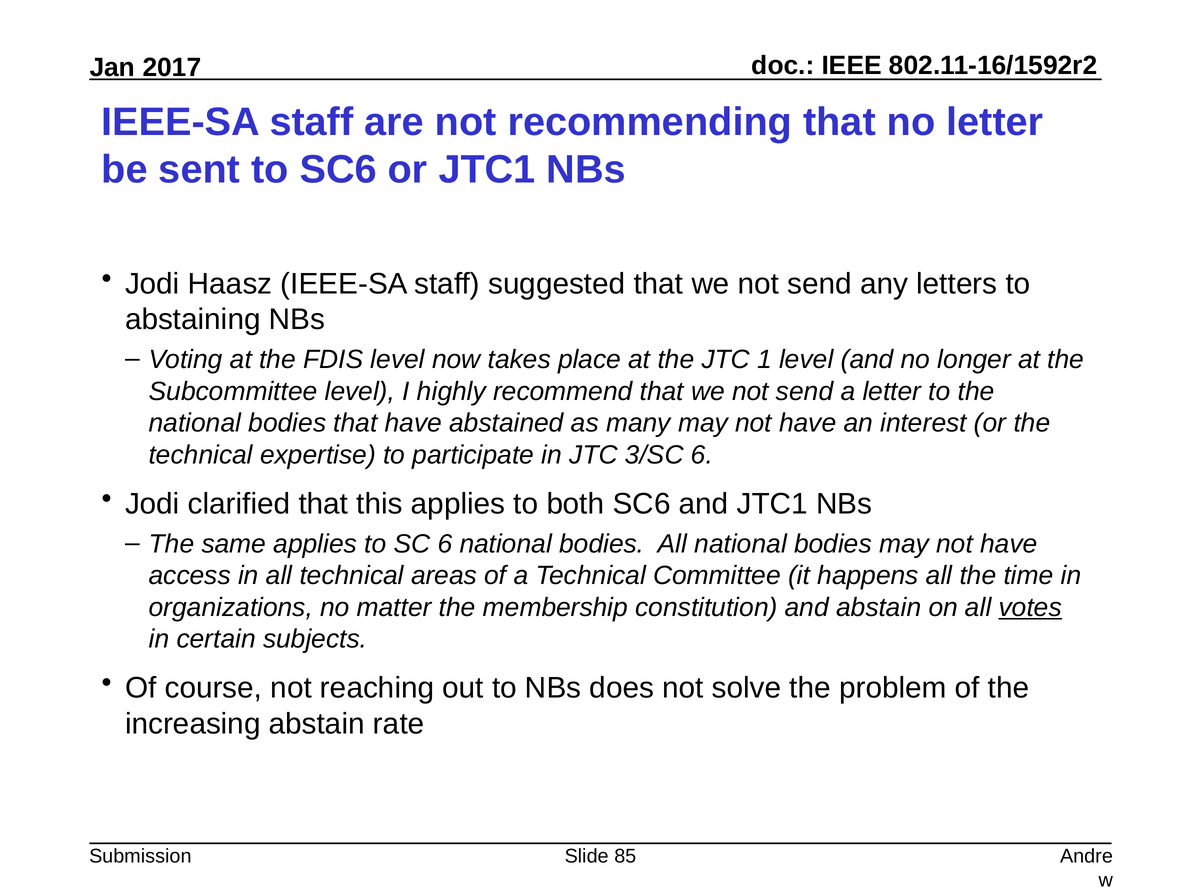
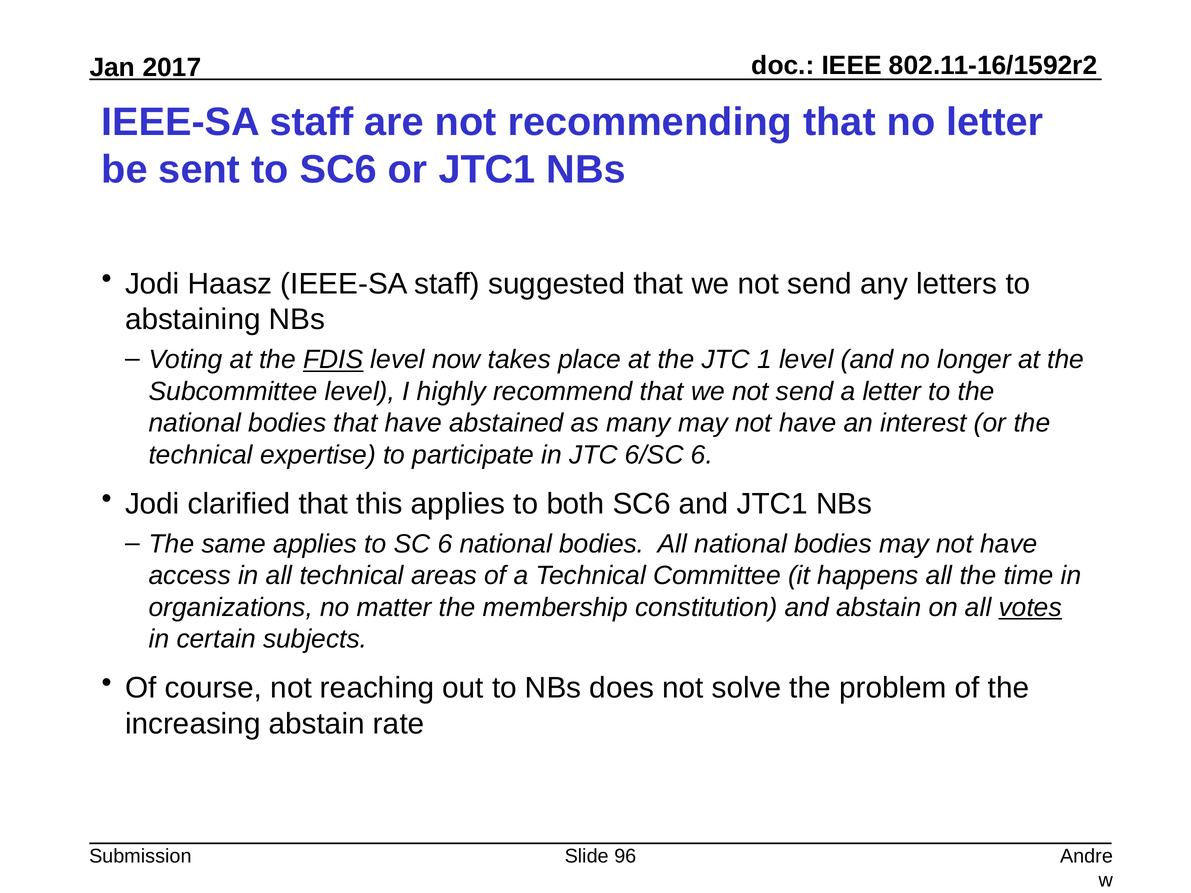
FDIS underline: none -> present (333, 360)
3/SC: 3/SC -> 6/SC (654, 455)
85: 85 -> 96 (625, 857)
